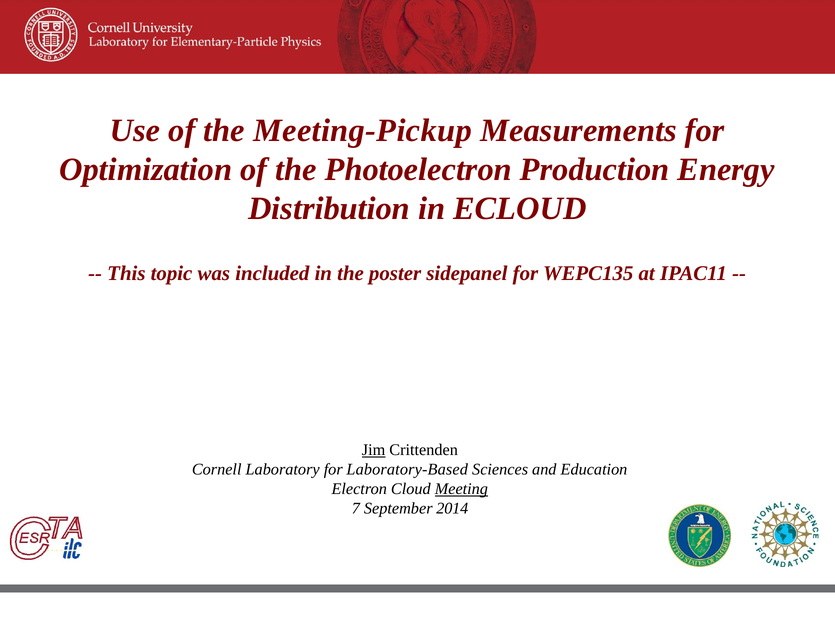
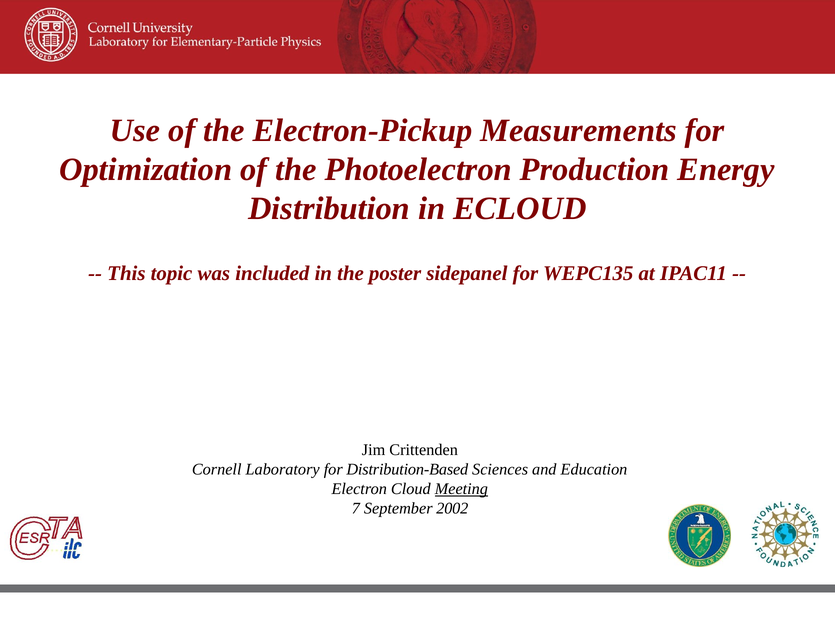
Meeting-Pickup: Meeting-Pickup -> Electron-Pickup (363, 130)
Jim underline: present -> none (374, 449)
Laboratory-Based: Laboratory-Based -> Distribution-Based (407, 469)
2014: 2014 -> 2002 (452, 508)
